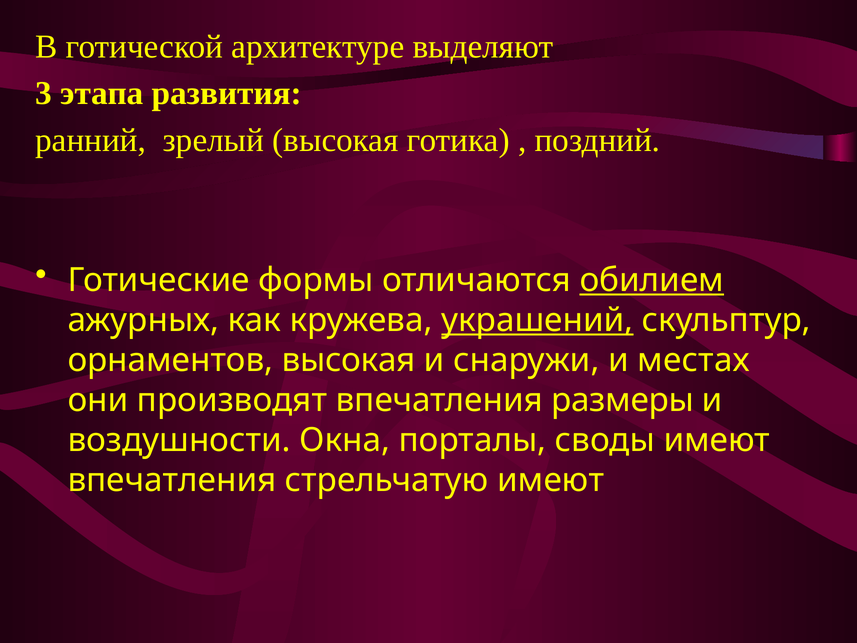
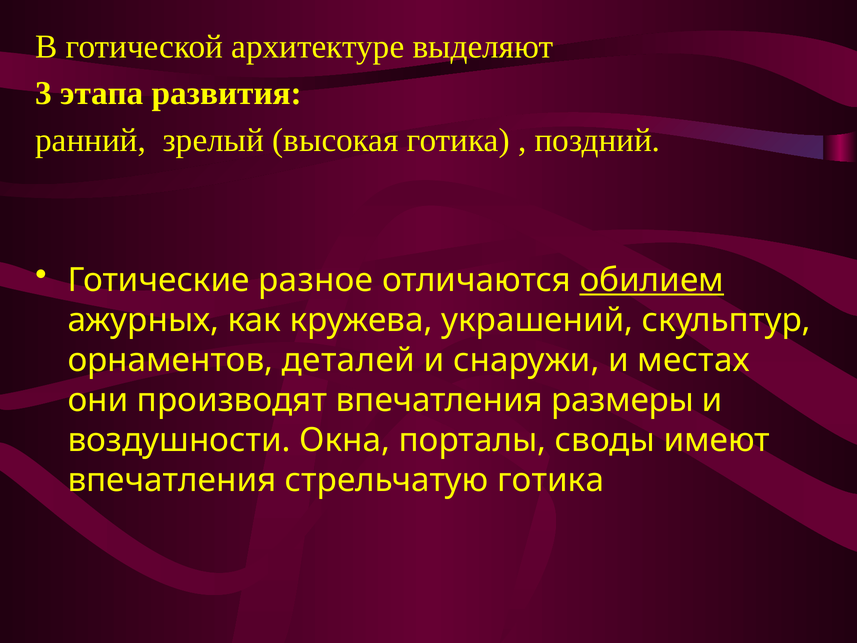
формы: формы -> разное (316, 280)
украшений underline: present -> none (537, 320)
орнаментов высокая: высокая -> деталей (348, 360)
стрельчатую имеют: имеют -> готика (551, 480)
